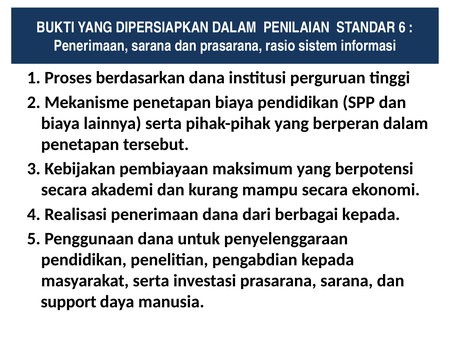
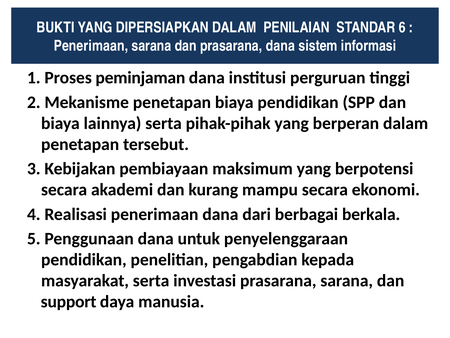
prasarana rasio: rasio -> dana (280, 46)
berdasarkan: berdasarkan -> peminjaman (140, 78)
berbagai kepada: kepada -> berkala (371, 214)
